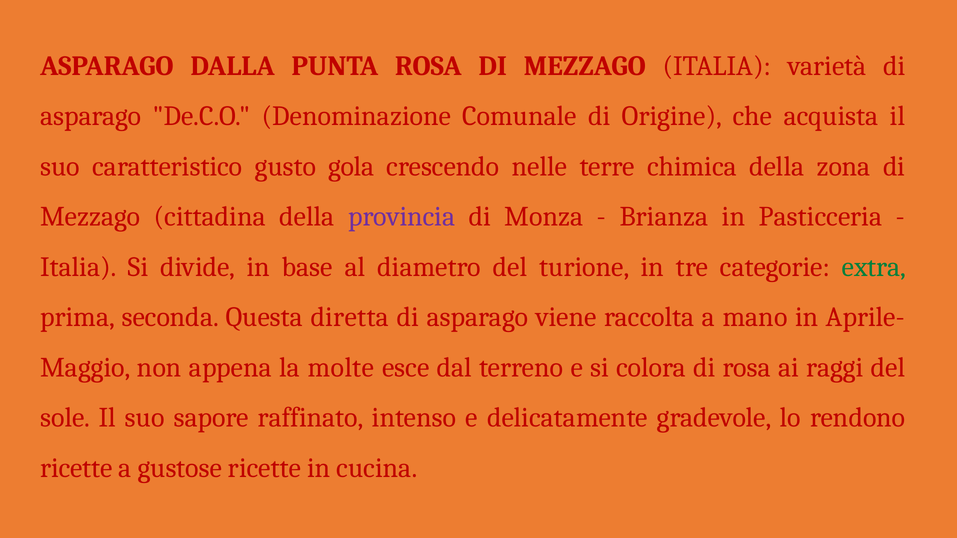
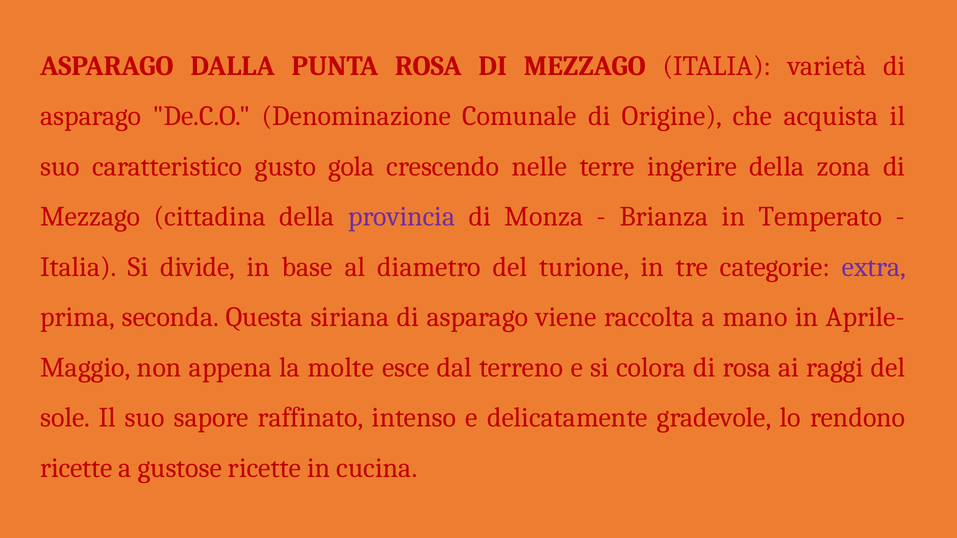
chimica: chimica -> ingerire (692, 167)
Pasticceria: Pasticceria -> Temperato (821, 217)
extra colour: green -> purple (874, 267)
diretta: diretta -> siriana (350, 317)
